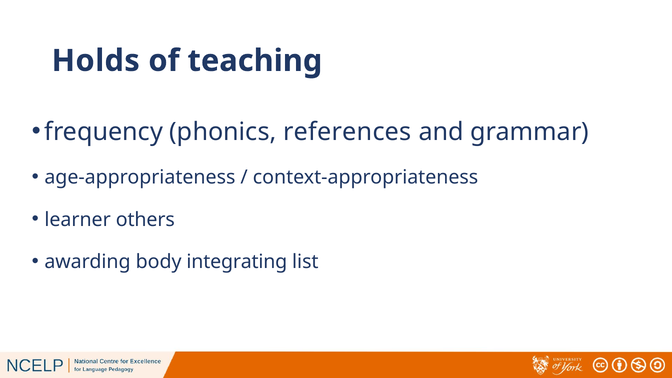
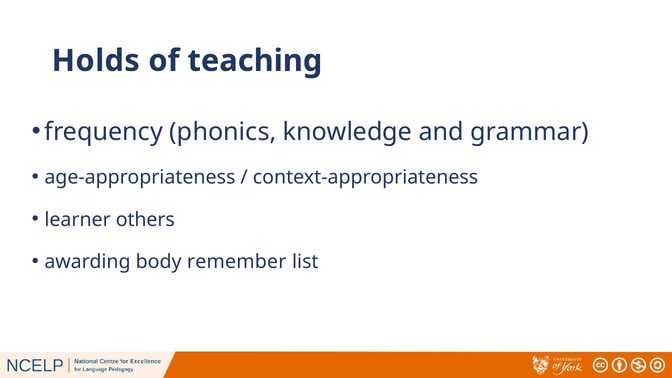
references: references -> knowledge (347, 132)
integrating: integrating -> remember (237, 262)
